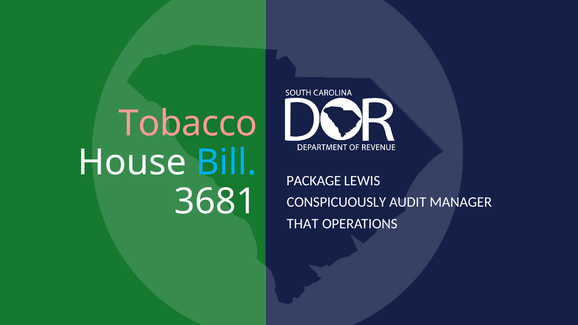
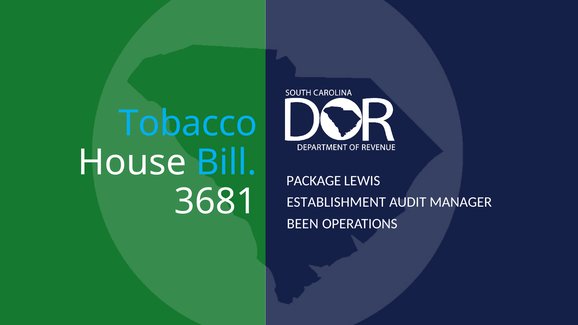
Tobacco colour: pink -> light blue (188, 124)
CONSPICUOUSLY: CONSPICUOUSLY -> ESTABLISHMENT (336, 202)
THAT: THAT -> BEEN (303, 224)
